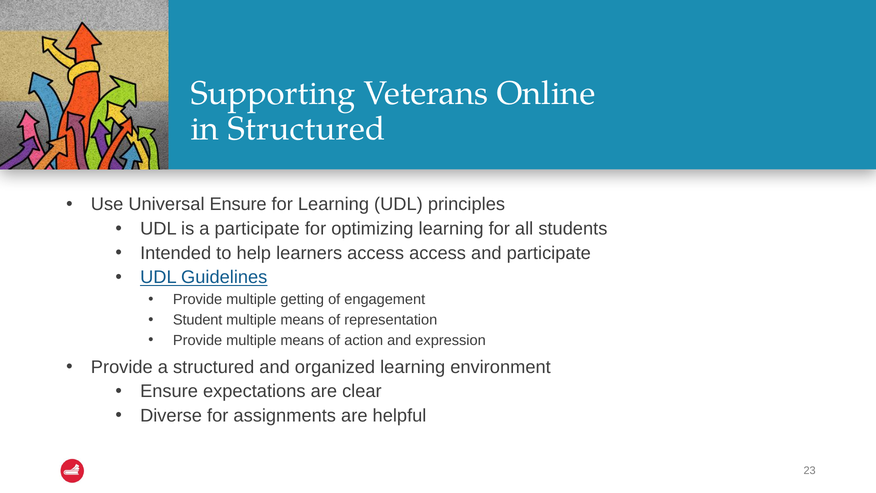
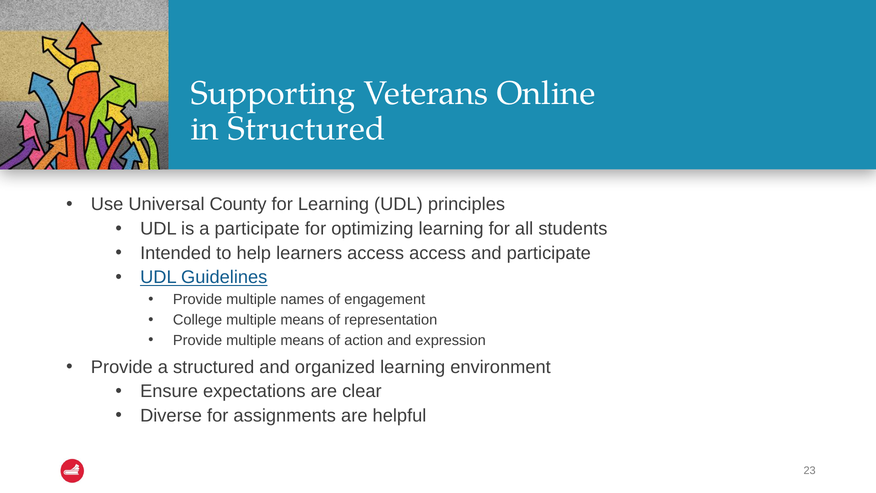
Universal Ensure: Ensure -> County (238, 204)
getting: getting -> names (302, 299)
Student: Student -> College (198, 320)
